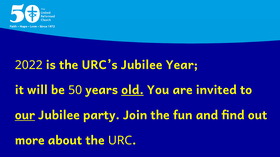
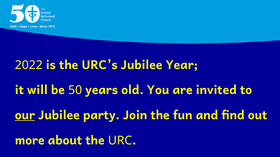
old underline: present -> none (132, 90)
